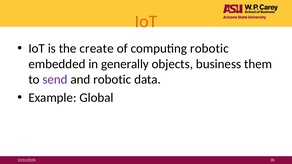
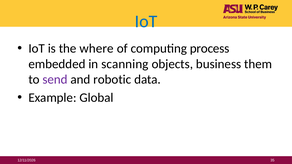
IoT colour: orange -> blue (146, 22)
create: create -> where (97, 48)
computing robotic: robotic -> process (210, 48)
generally: generally -> scanning (125, 64)
